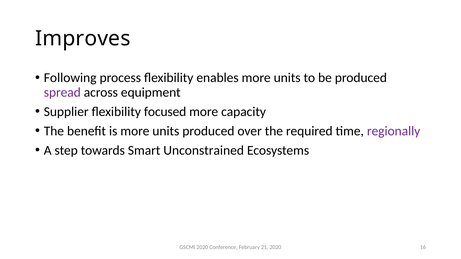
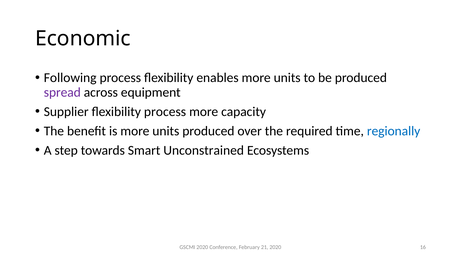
Improves: Improves -> Economic (83, 39)
flexibility focused: focused -> process (165, 112)
regionally colour: purple -> blue (394, 131)
